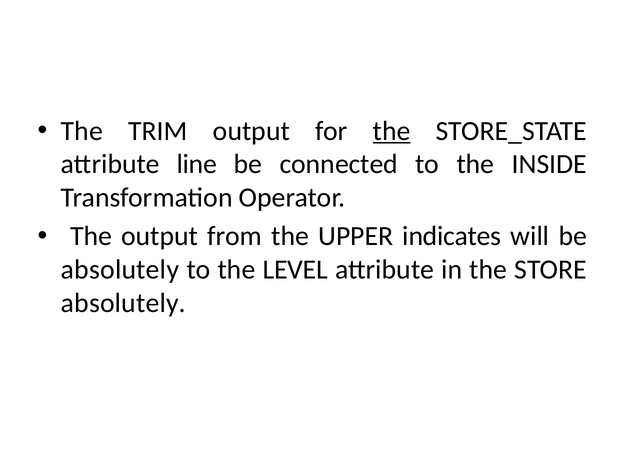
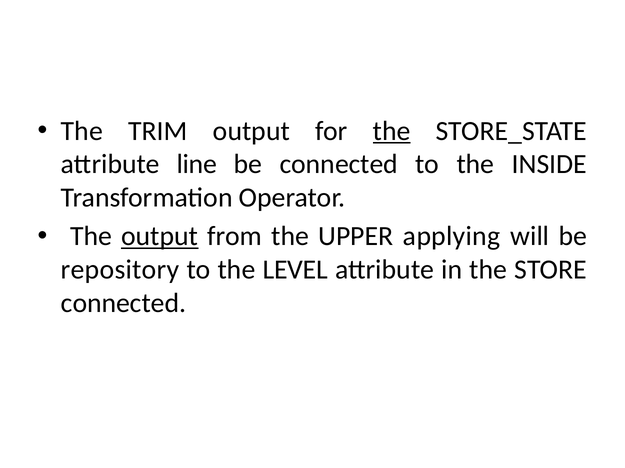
output underline: none -> present (160, 237)
indicates: indicates -> applying (452, 237)
absolutely: absolutely -> repository (120, 270)
absolutely: absolutely -> connected (124, 303)
